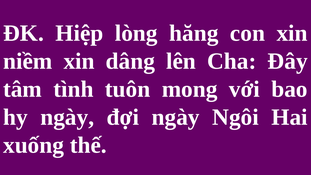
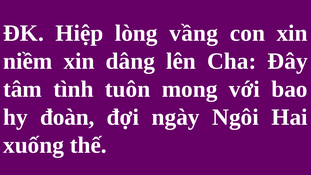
hăng: hăng -> vầng (194, 33)
hy ngày: ngày -> đoàn (67, 117)
